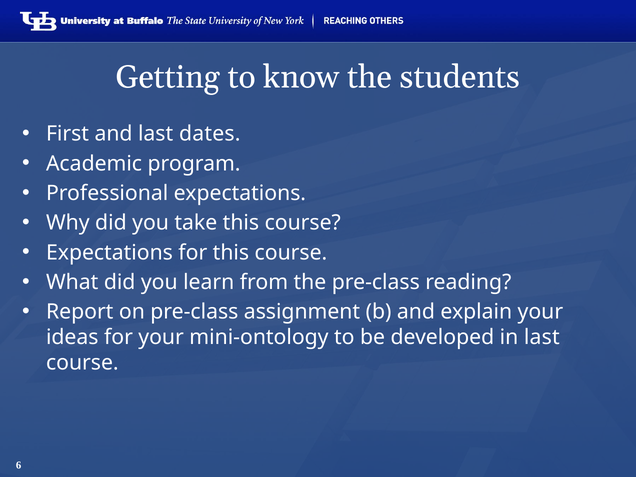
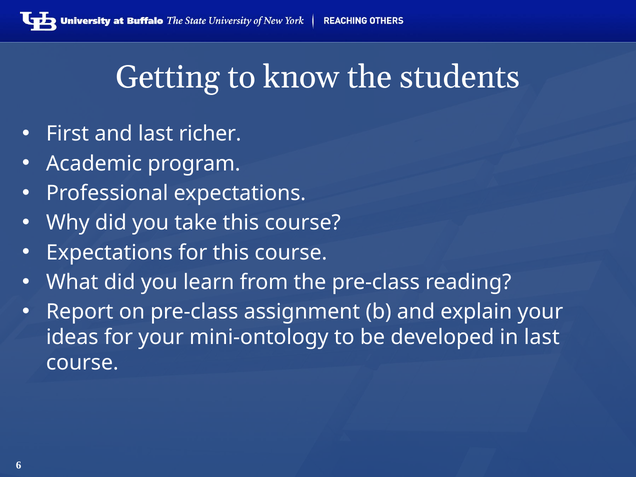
dates: dates -> richer (210, 134)
